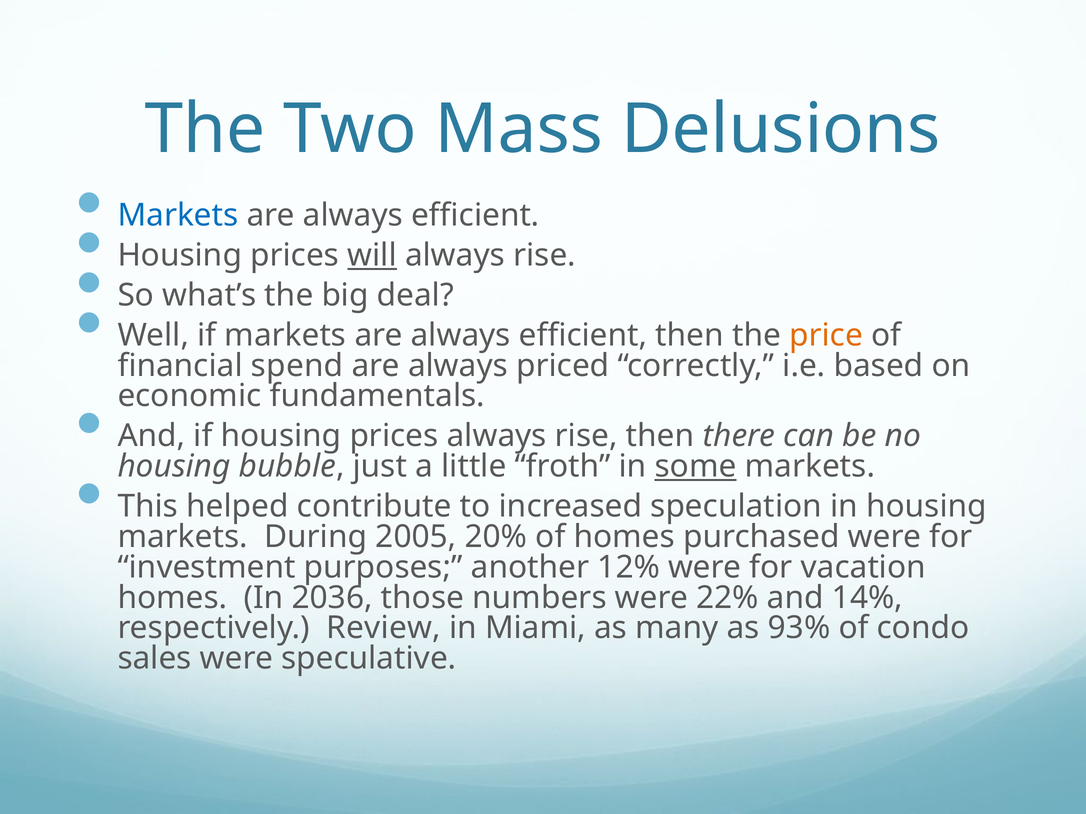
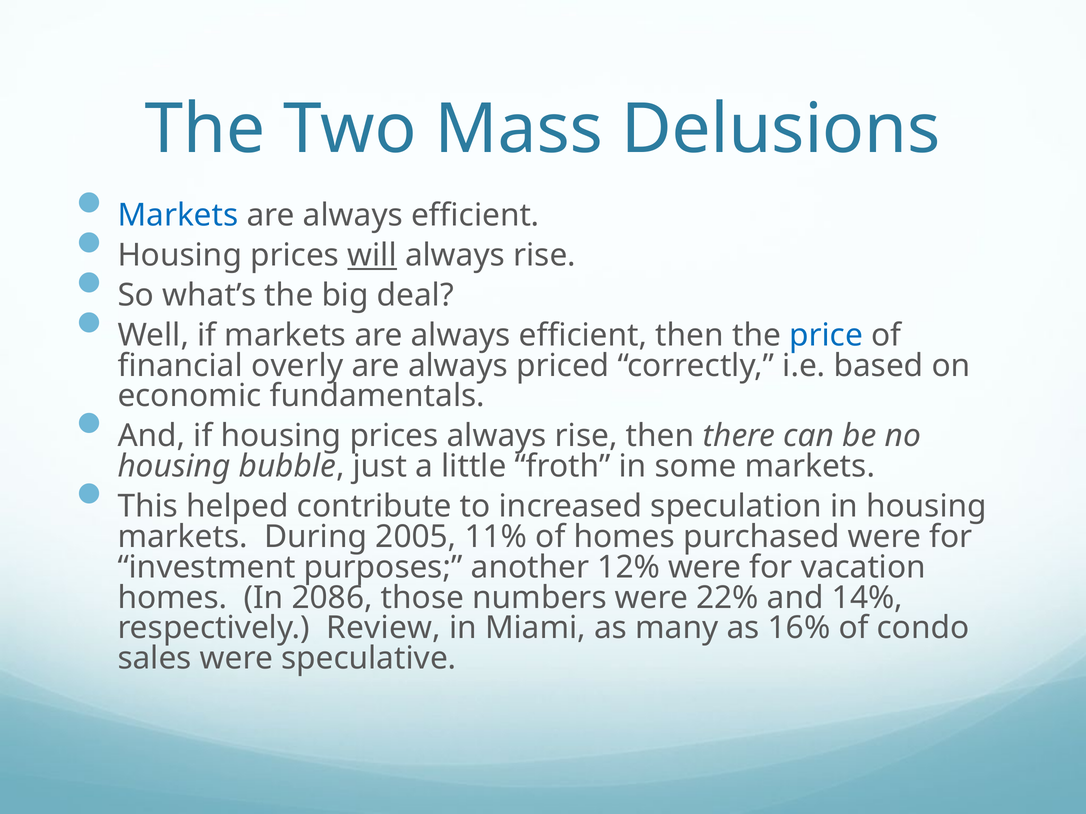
price colour: orange -> blue (826, 335)
spend: spend -> overly (297, 366)
some underline: present -> none (696, 467)
20%: 20% -> 11% (496, 537)
2036: 2036 -> 2086 (332, 598)
93%: 93% -> 16% (799, 628)
